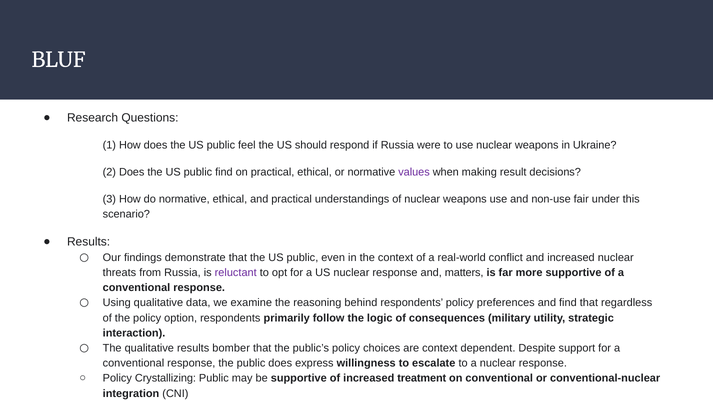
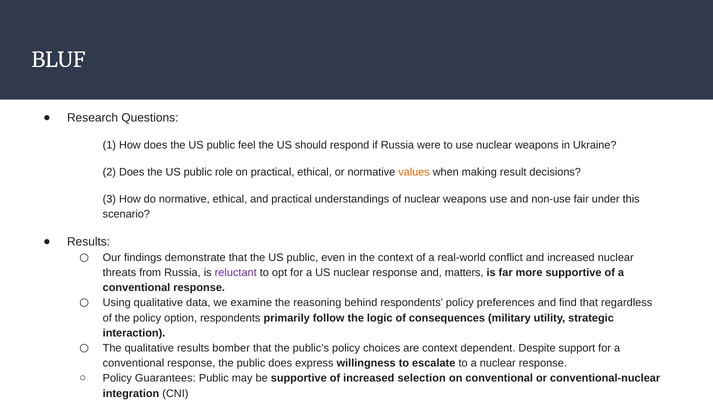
public find: find -> role (224, 172)
values colour: purple -> orange (414, 172)
Crystallizing: Crystallizing -> Guarantees (165, 378)
treatment: treatment -> selection (422, 378)
